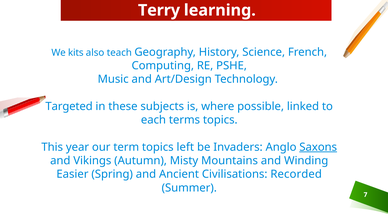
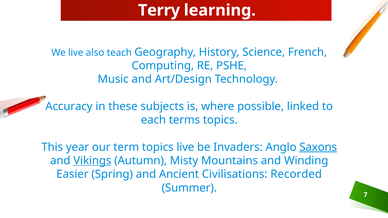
We kits: kits -> live (76, 53)
Targeted: Targeted -> Accuracy (69, 106)
topics left: left -> live (185, 147)
Vikings underline: none -> present (92, 161)
